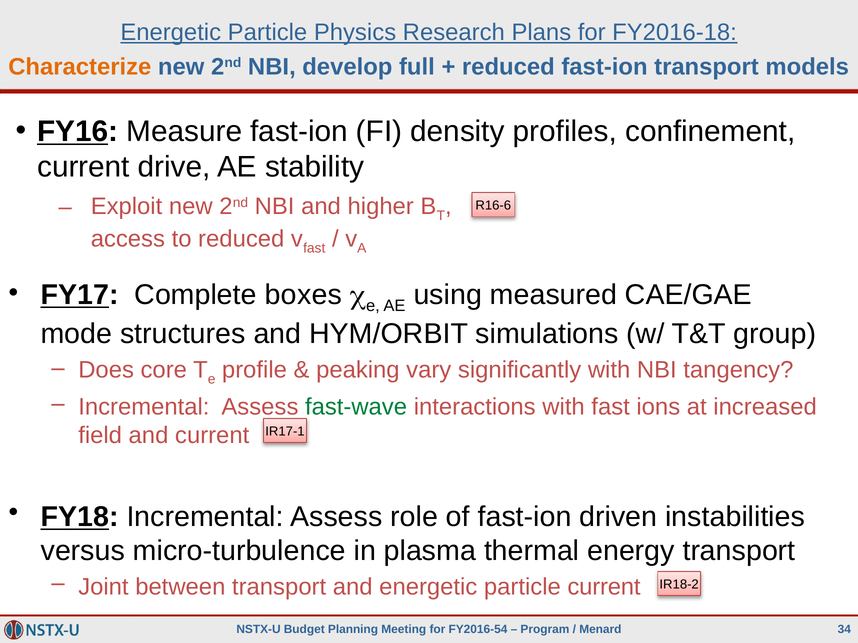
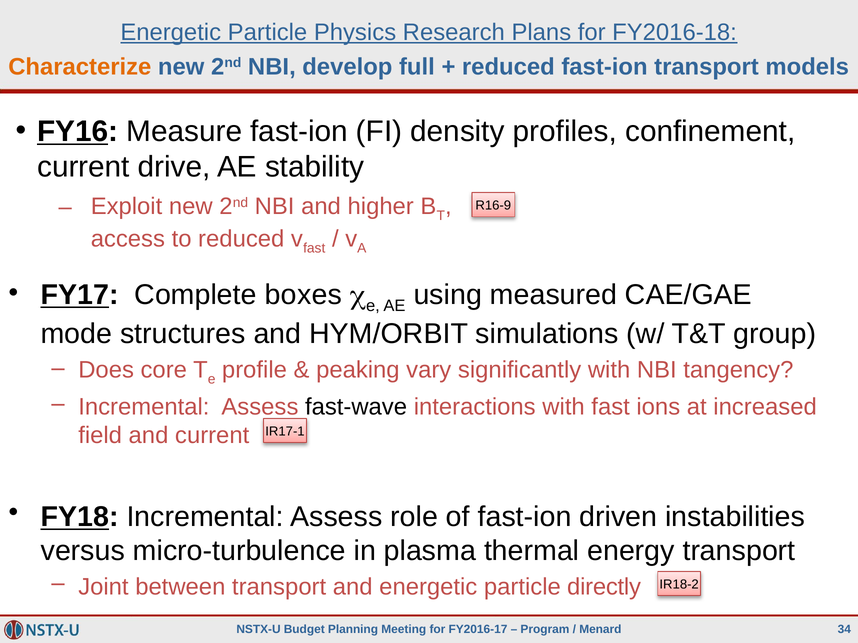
R16-6: R16-6 -> R16-9 (493, 206)
fast-wave colour: green -> black (356, 407)
particle current: current -> directly (604, 587)
FY2016-54: FY2016-54 -> FY2016-17 (478, 630)
